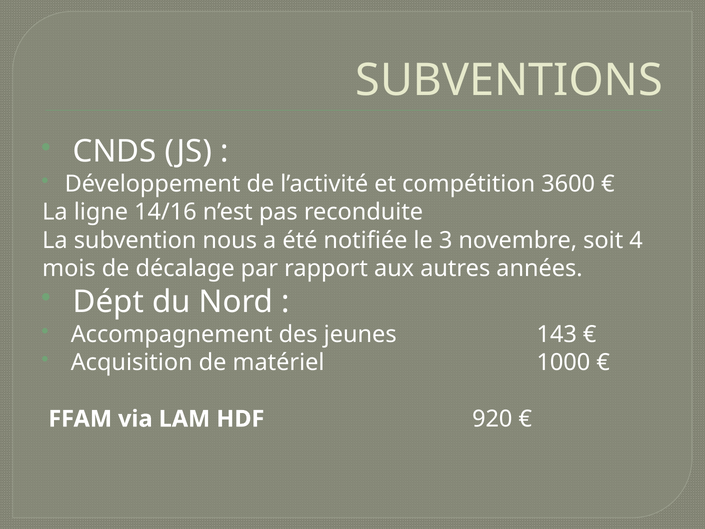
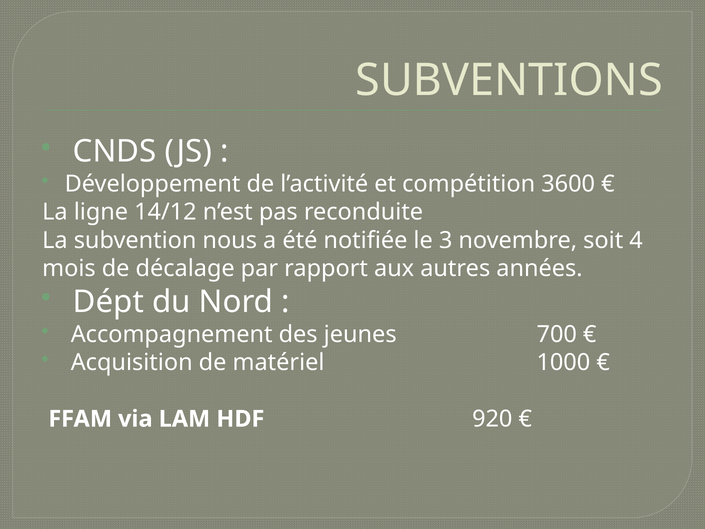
14/16: 14/16 -> 14/12 (165, 212)
143: 143 -> 700 (557, 334)
